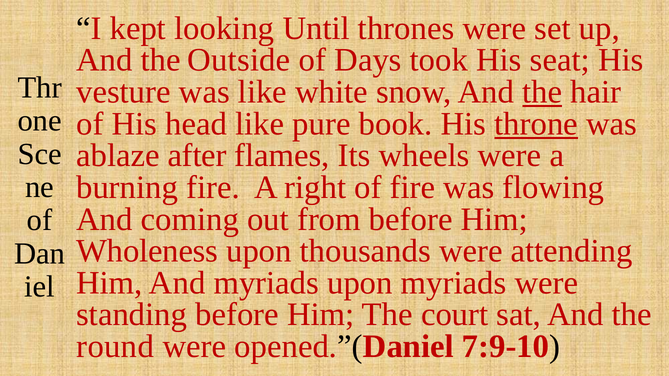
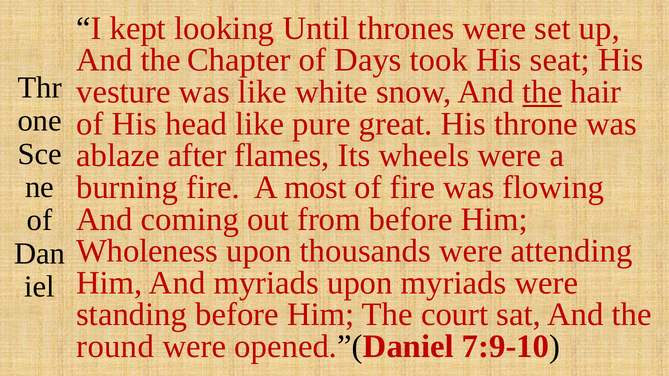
Outside: Outside -> Chapter (239, 60)
book: book -> great (396, 124)
throne underline: present -> none (536, 124)
right: right -> most (315, 188)
